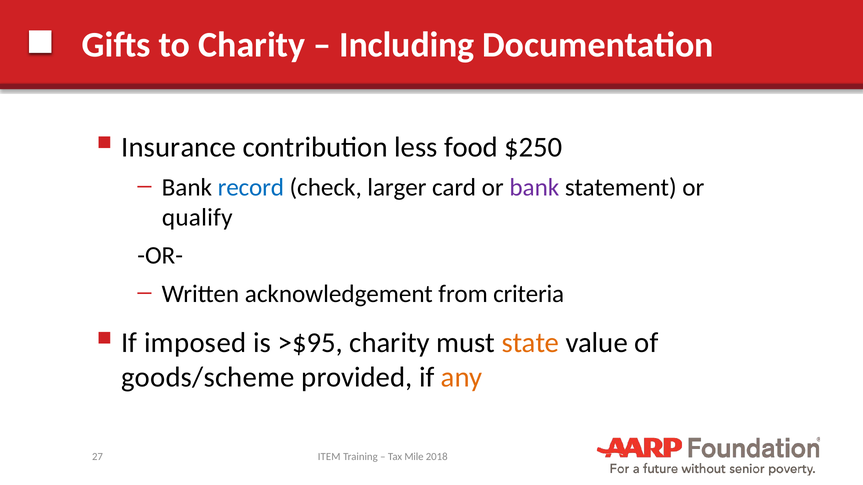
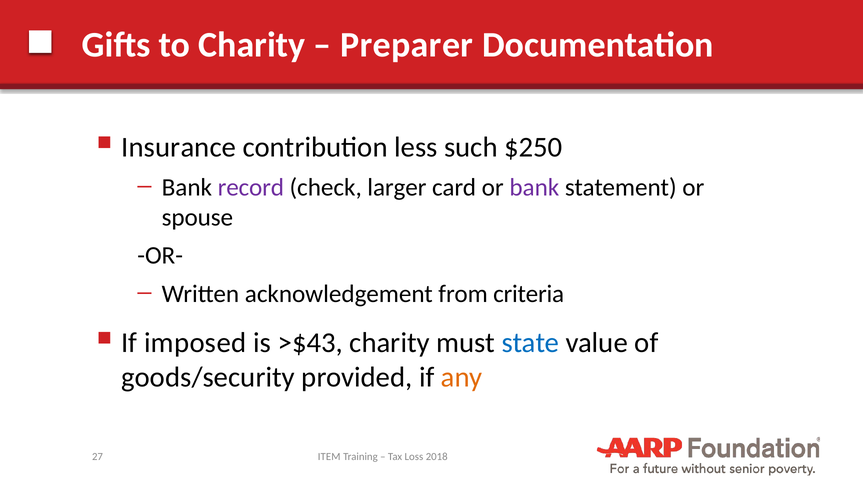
Including: Including -> Preparer (407, 45)
food: food -> such (471, 147)
record colour: blue -> purple (251, 187)
qualify: qualify -> spouse (197, 218)
>$95: >$95 -> >$43 (310, 343)
state colour: orange -> blue (530, 343)
goods/scheme: goods/scheme -> goods/security (208, 377)
Mile: Mile -> Loss (414, 457)
